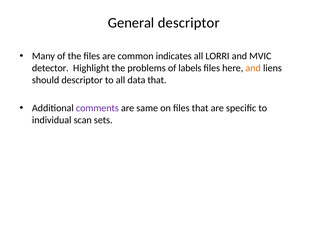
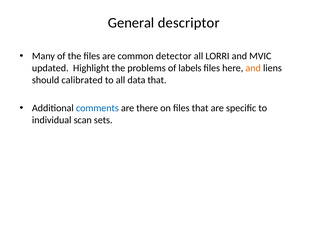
indicates: indicates -> detector (174, 56)
detector: detector -> updated (50, 68)
should descriptor: descriptor -> calibrated (82, 80)
comments colour: purple -> blue (97, 108)
same: same -> there (147, 108)
